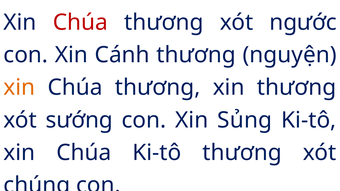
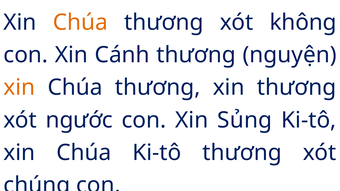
Chúa colour: red -> orange (80, 22)
ngước: ngước -> không (303, 22)
sướng: sướng -> ngước (79, 120)
